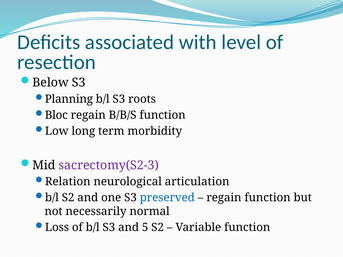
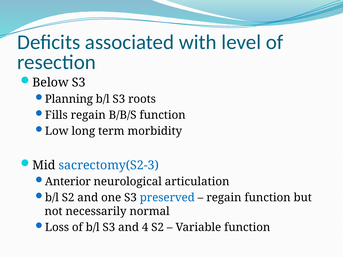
Bloc: Bloc -> Fills (56, 115)
sacrectomy(S2-3 colour: purple -> blue (109, 165)
Relation: Relation -> Anterior (68, 182)
5: 5 -> 4 (145, 228)
